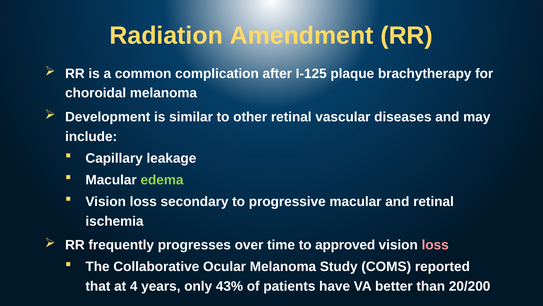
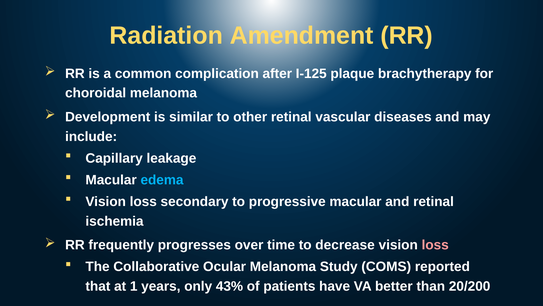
edema colour: light green -> light blue (162, 180)
approved: approved -> decrease (345, 245)
4: 4 -> 1 (134, 286)
